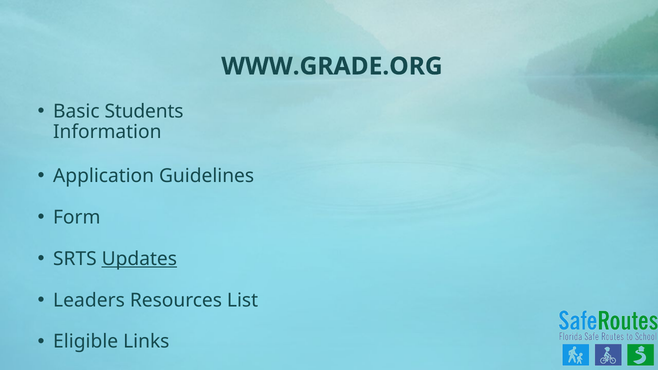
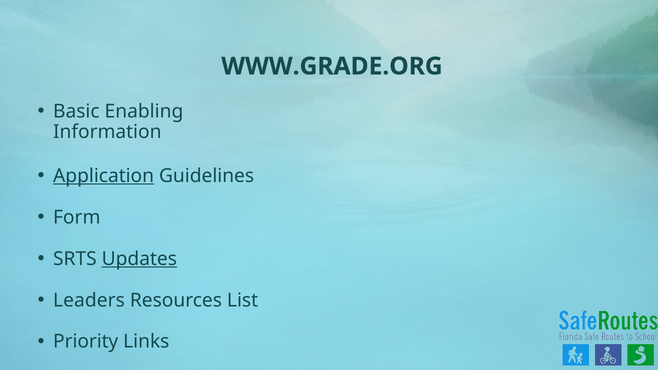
Students: Students -> Enabling (144, 111)
Application underline: none -> present (104, 176)
Eligible: Eligible -> Priority (86, 342)
